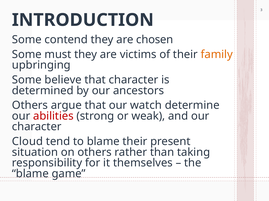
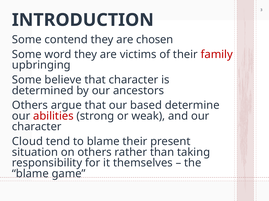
must: must -> word (58, 55)
family colour: orange -> red (217, 55)
watch: watch -> based (146, 106)
